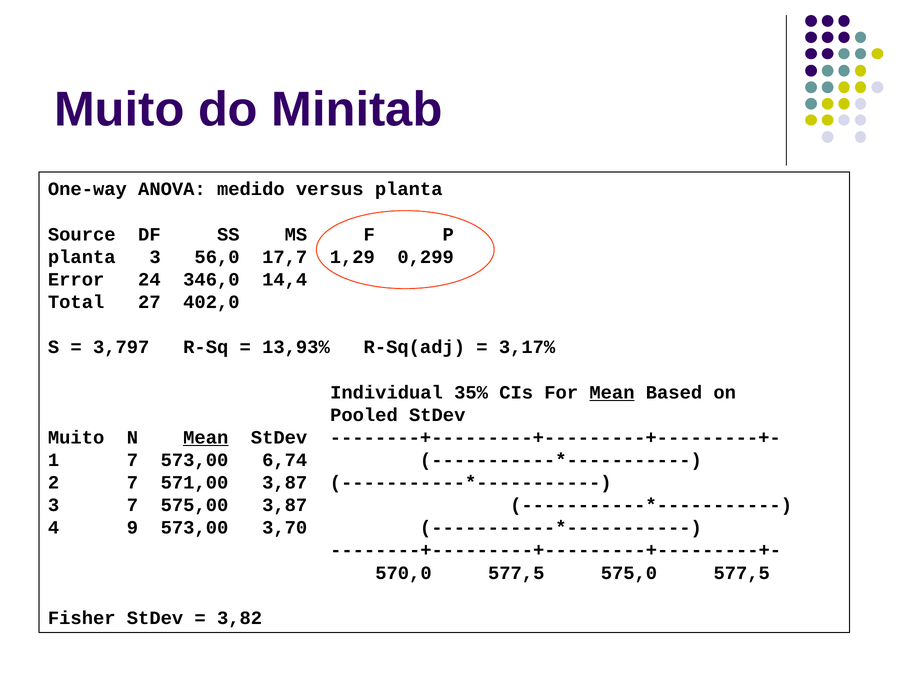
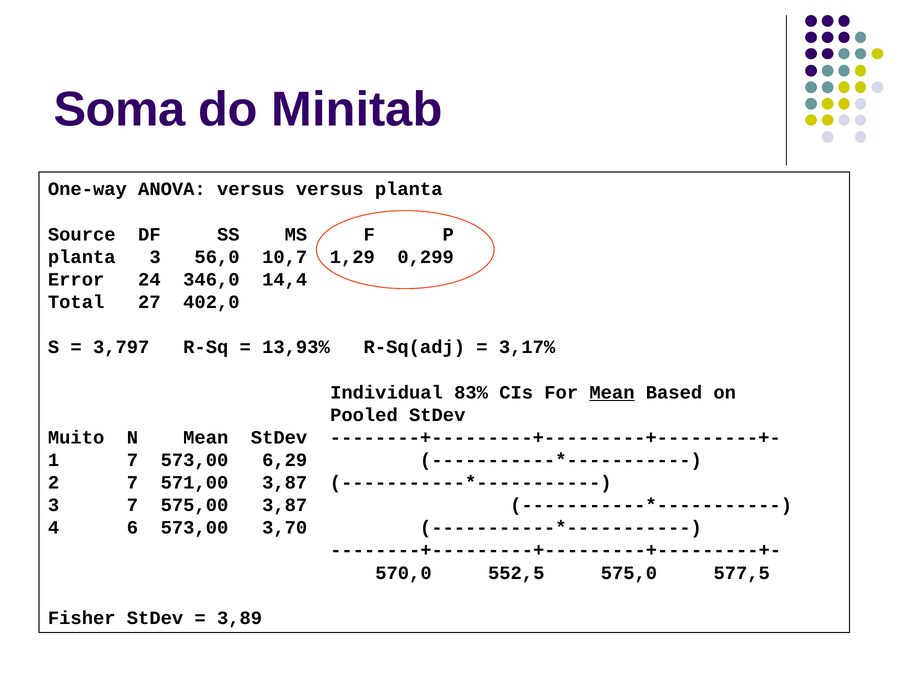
Muito: Muito -> Soma (120, 110)
ANOVA medido: medido -> versus (251, 189)
17,7: 17,7 -> 10,7 (285, 257)
35%: 35% -> 83% (471, 392)
Mean underline: present -> none (206, 438)
6,74: 6,74 -> 6,29 (285, 460)
9: 9 -> 6 (132, 528)
570,0 577,5: 577,5 -> 552,5 (516, 573)
3,82: 3,82 -> 3,89 (240, 618)
